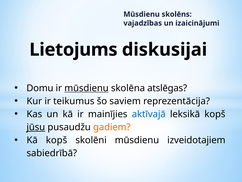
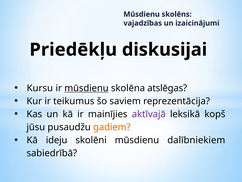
Lietojums: Lietojums -> Priedēkļu (73, 50)
Domu: Domu -> Kursu (40, 88)
aktīvajā colour: blue -> purple (149, 114)
jūsu underline: present -> none (36, 127)
Kā kopš: kopš -> ideju (57, 140)
izveidotajiem: izveidotajiem -> dalībniekiem (196, 140)
